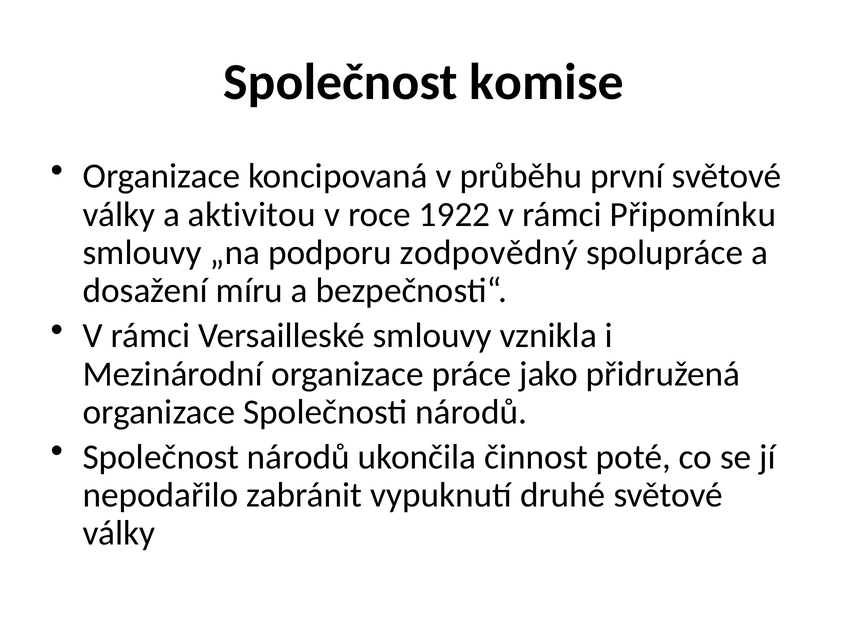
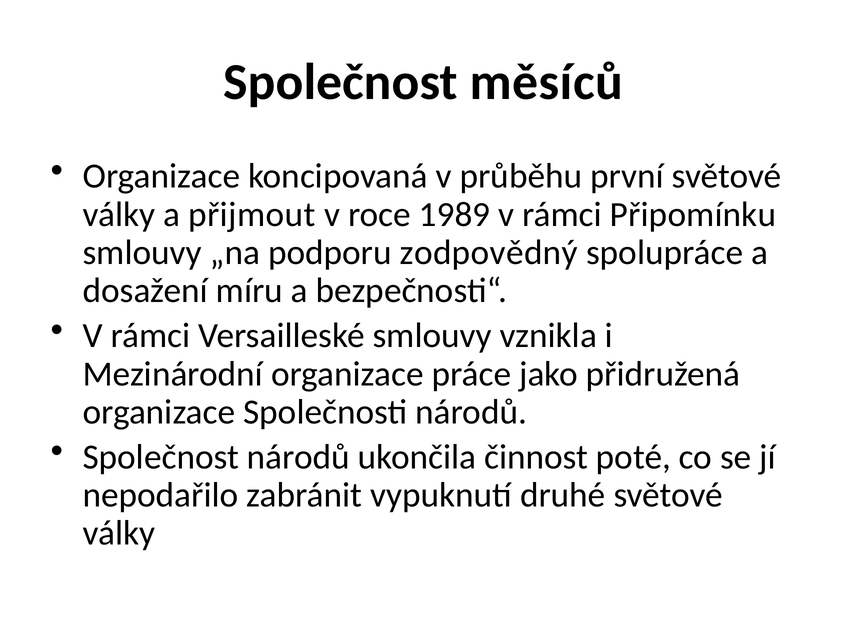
komise: komise -> měsíců (546, 82)
aktivitou: aktivitou -> přijmout (252, 214)
1922: 1922 -> 1989 (455, 214)
